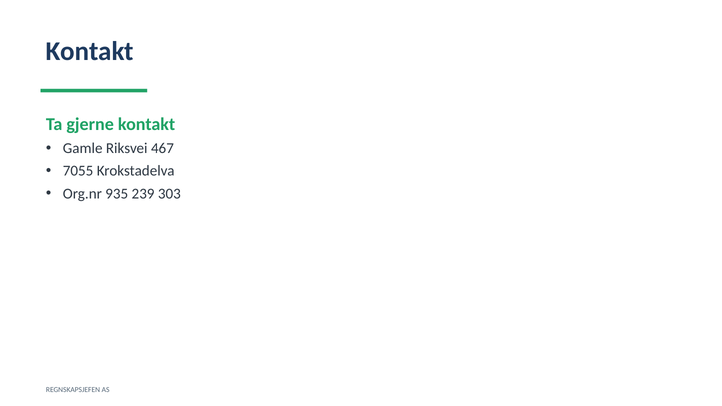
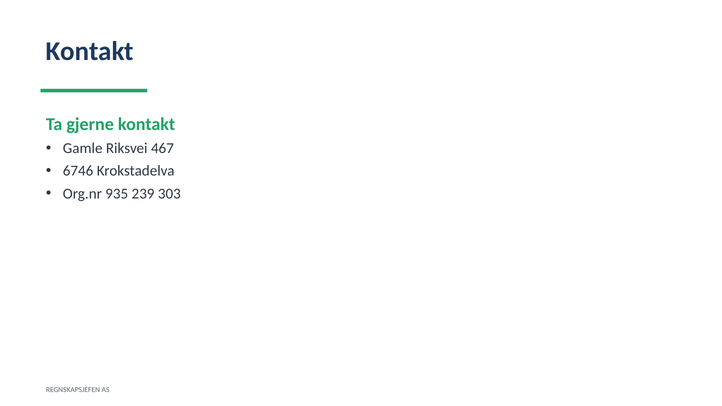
7055: 7055 -> 6746 (78, 171)
